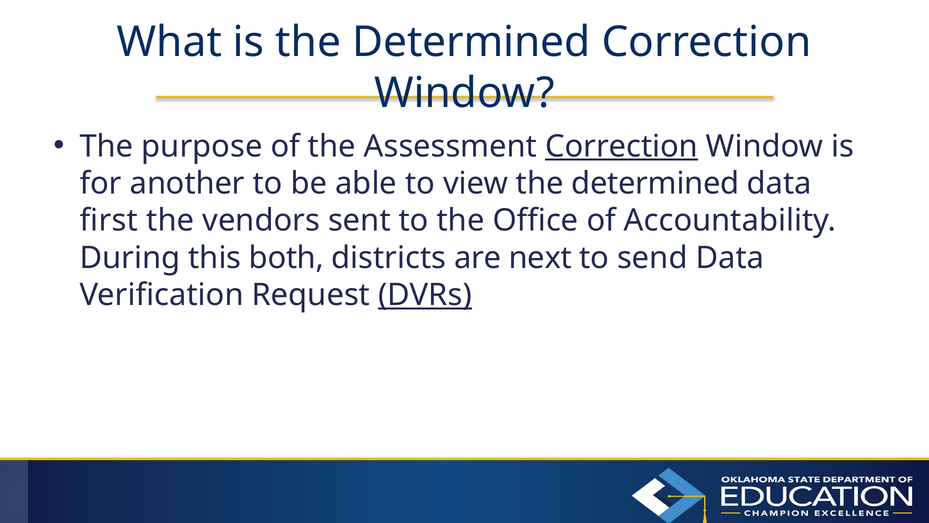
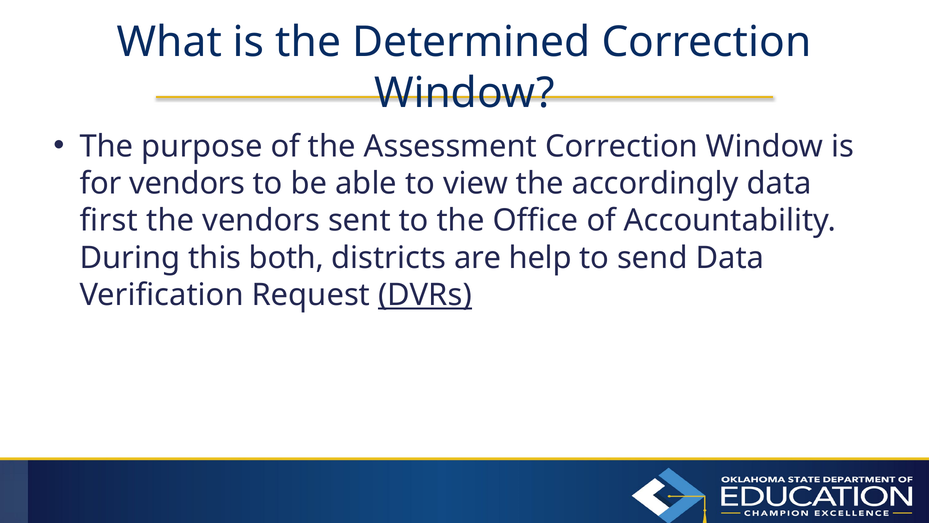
Correction underline: present -> none (622, 146)
for another: another -> vendors (187, 183)
view the determined: determined -> accordingly (655, 183)
next: next -> help (540, 258)
